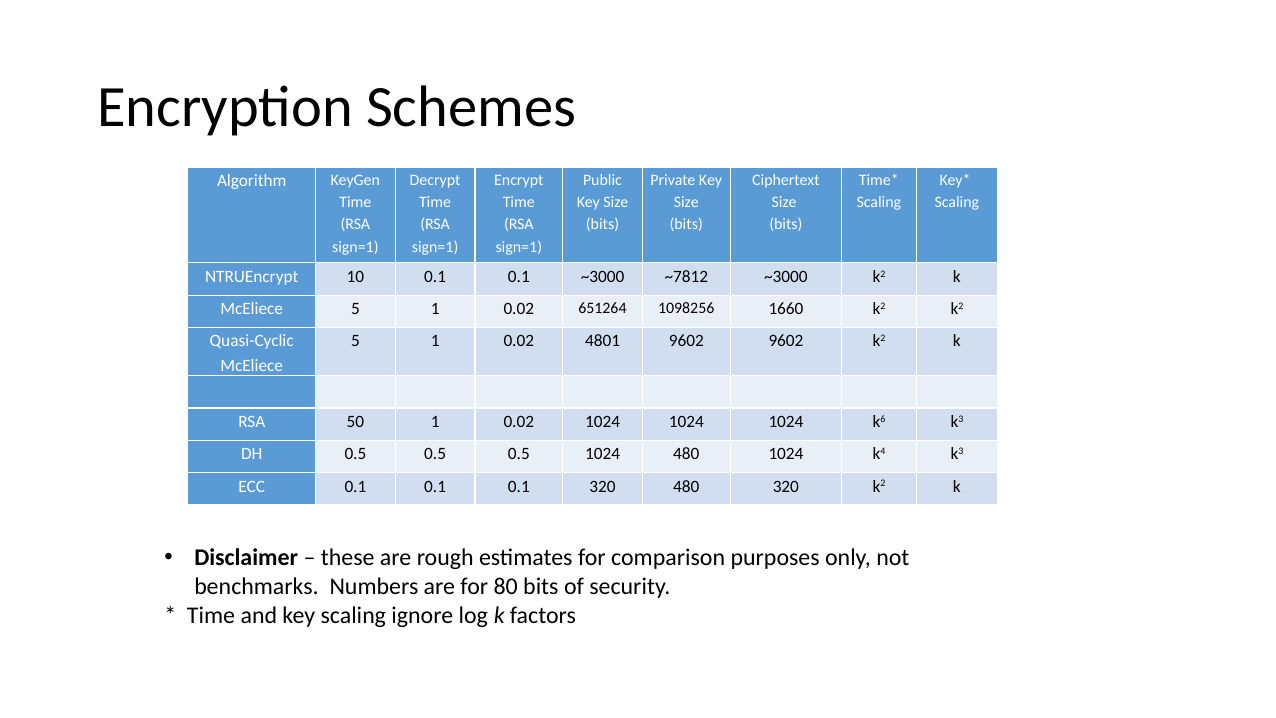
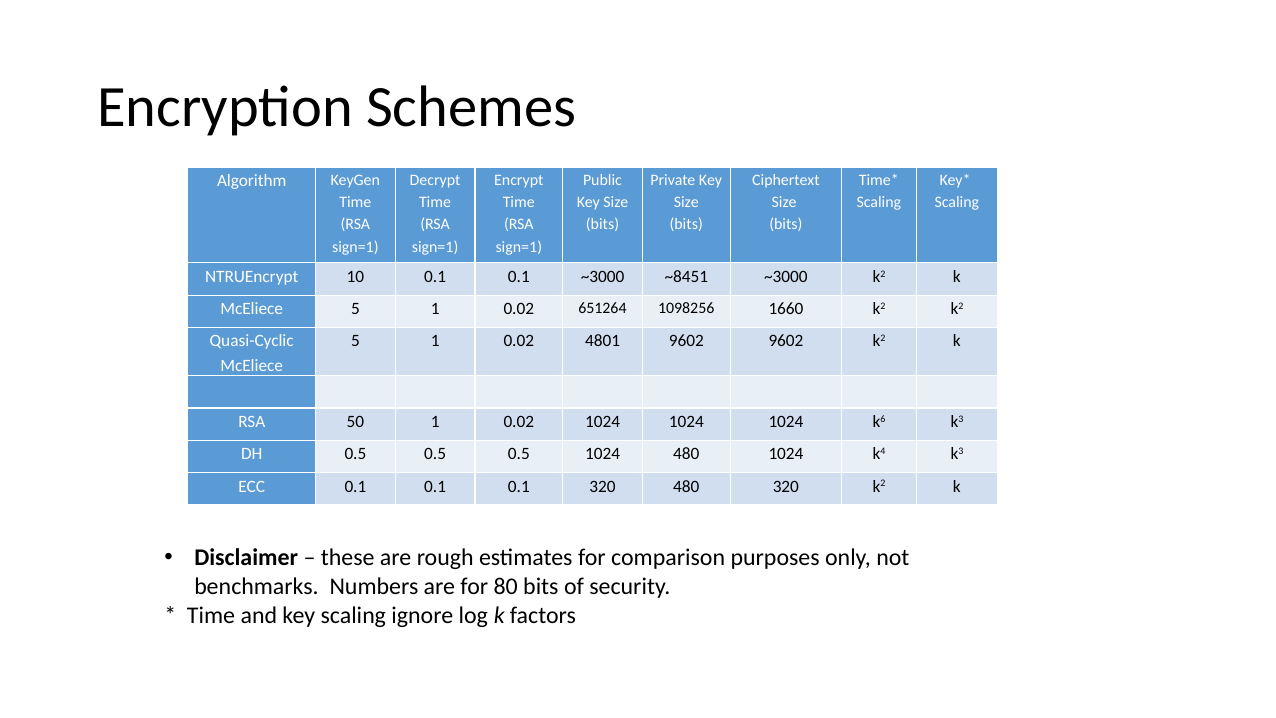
~7812: ~7812 -> ~8451 (686, 277)
